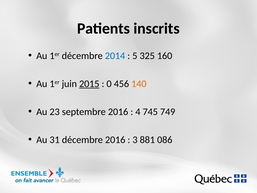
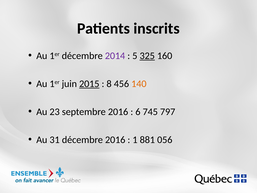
2014 colour: blue -> purple (115, 56)
325 underline: none -> present (147, 56)
0: 0 -> 8 (109, 84)
4: 4 -> 6 (138, 112)
749: 749 -> 797 (168, 112)
3: 3 -> 1 (135, 140)
086: 086 -> 056 (165, 140)
